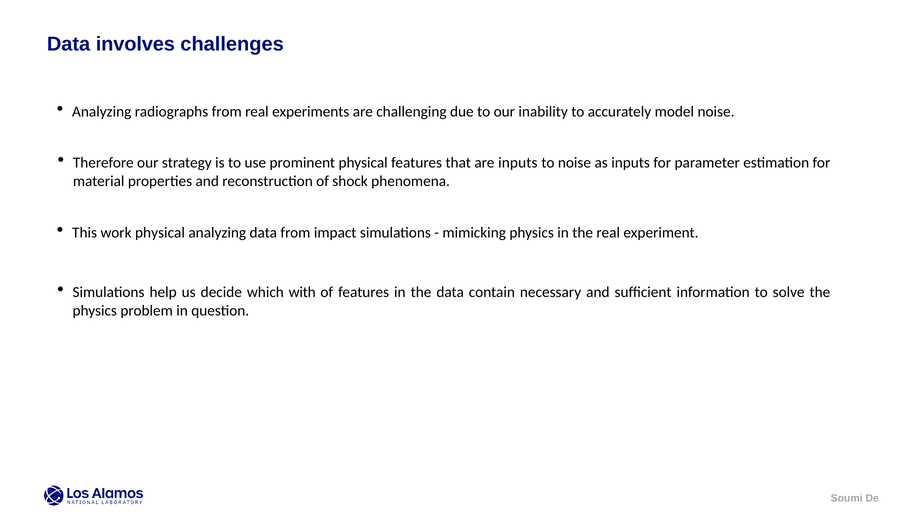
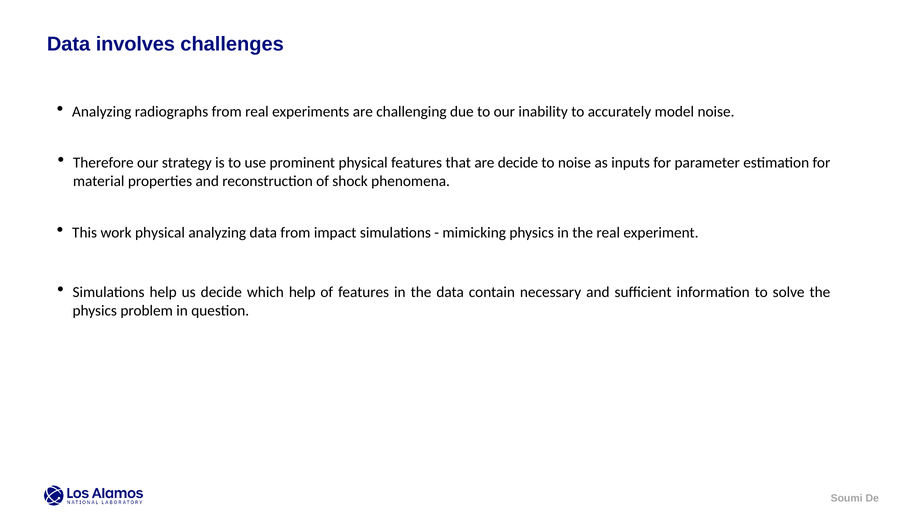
are inputs: inputs -> decide (518, 163)
which with: with -> help (302, 292)
